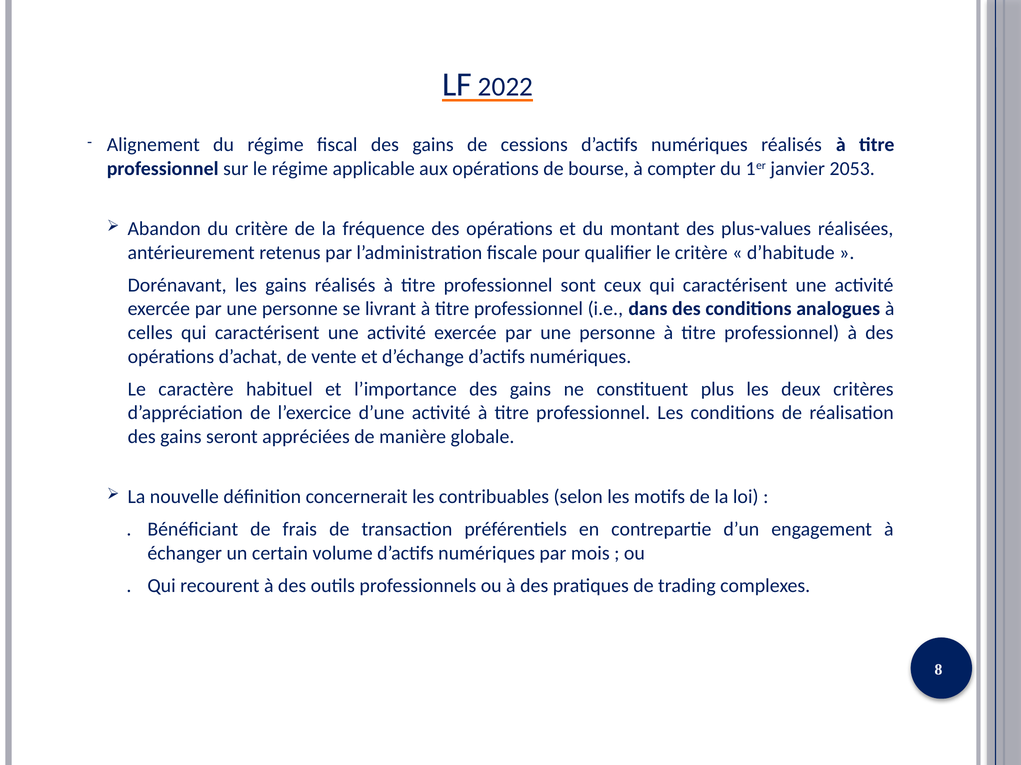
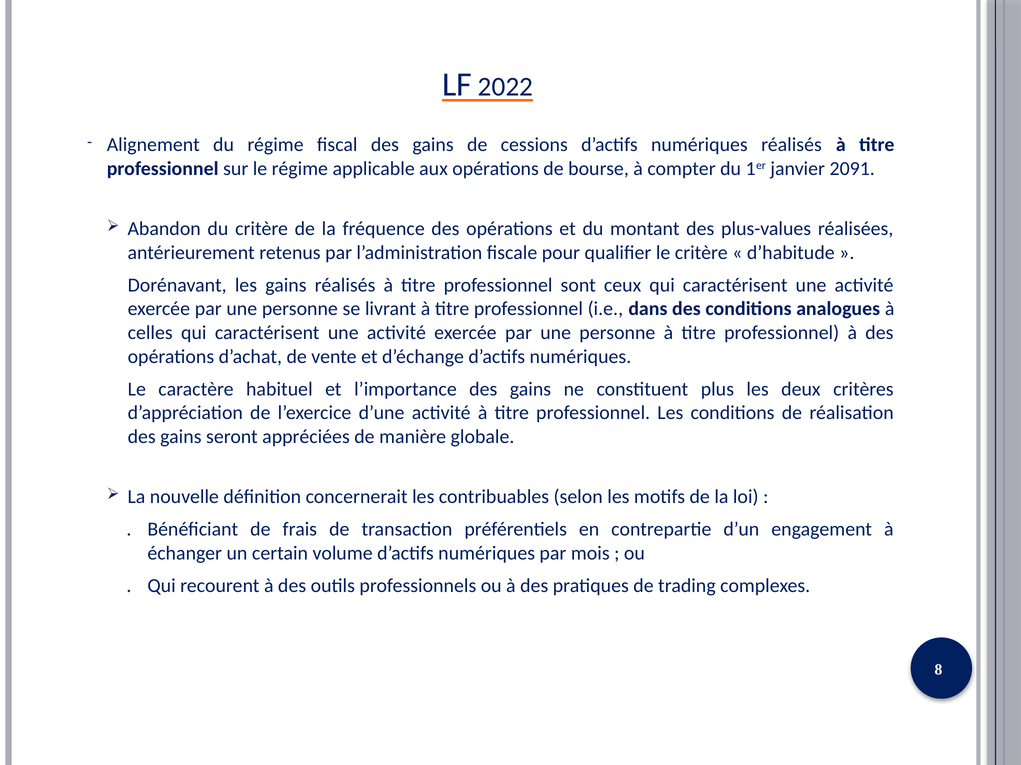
2053: 2053 -> 2091 (852, 169)
